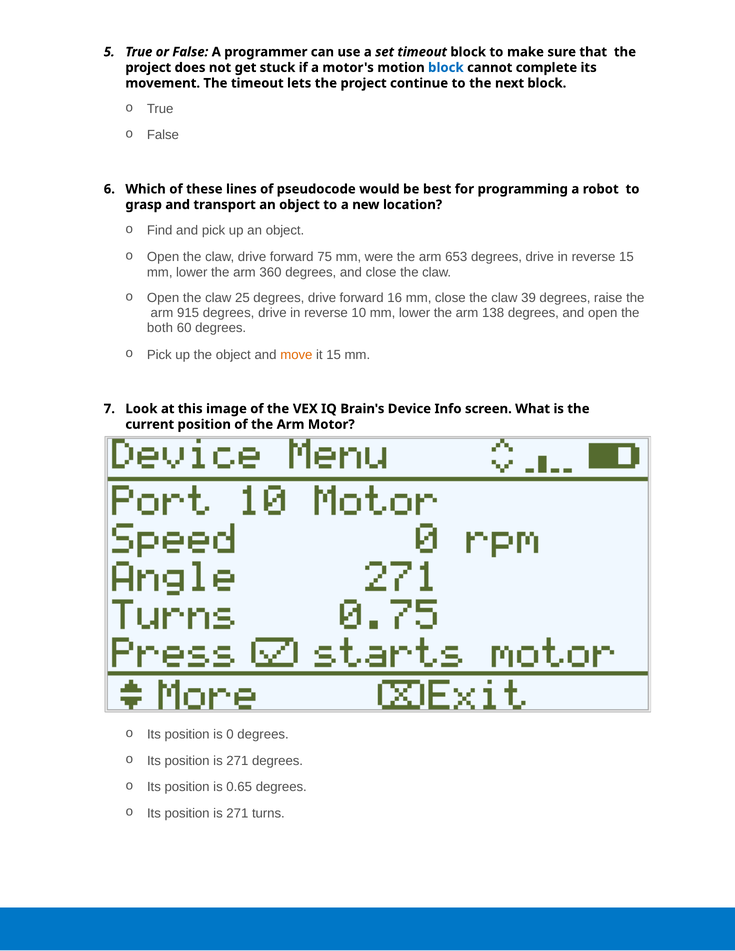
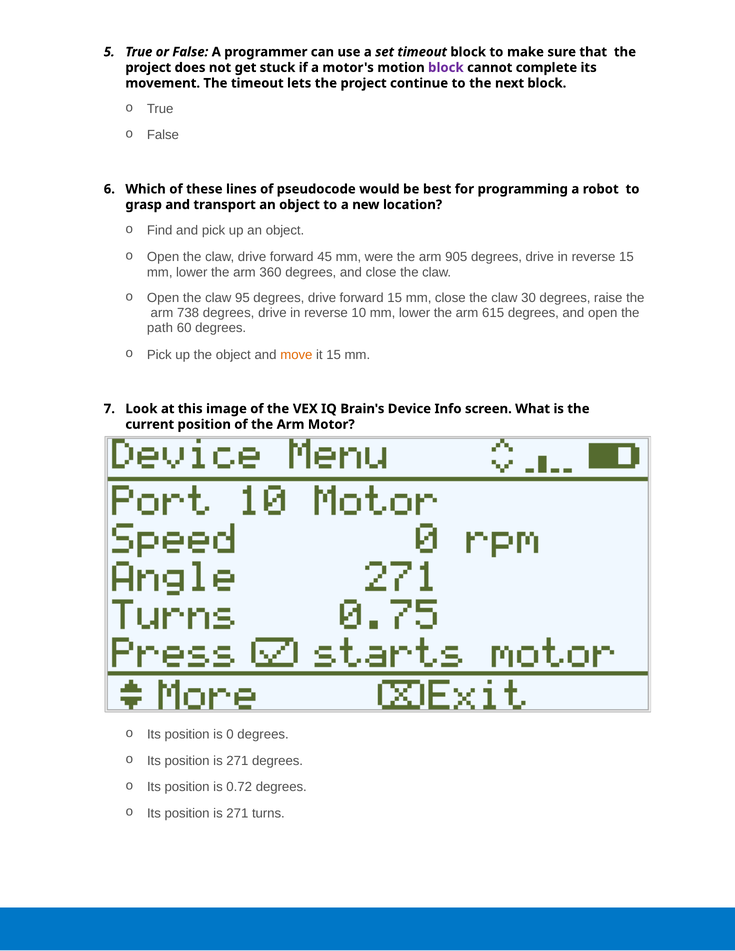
block colour: blue -> purple (446, 68)
75: 75 -> 45 (325, 257)
653: 653 -> 905 (456, 257)
25: 25 -> 95 (242, 298)
forward 16: 16 -> 15 (395, 298)
39: 39 -> 30 (529, 298)
915: 915 -> 738 (188, 313)
138: 138 -> 615 (493, 313)
both: both -> path (160, 328)
0.65: 0.65 -> 0.72 (239, 787)
